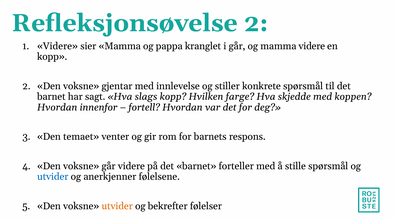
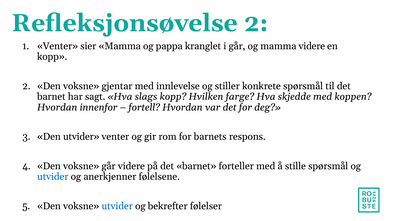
Videre: Videre -> Venter (58, 46)
Den temaet: temaet -> utvider (81, 137)
utvider colour: orange -> blue (117, 207)
